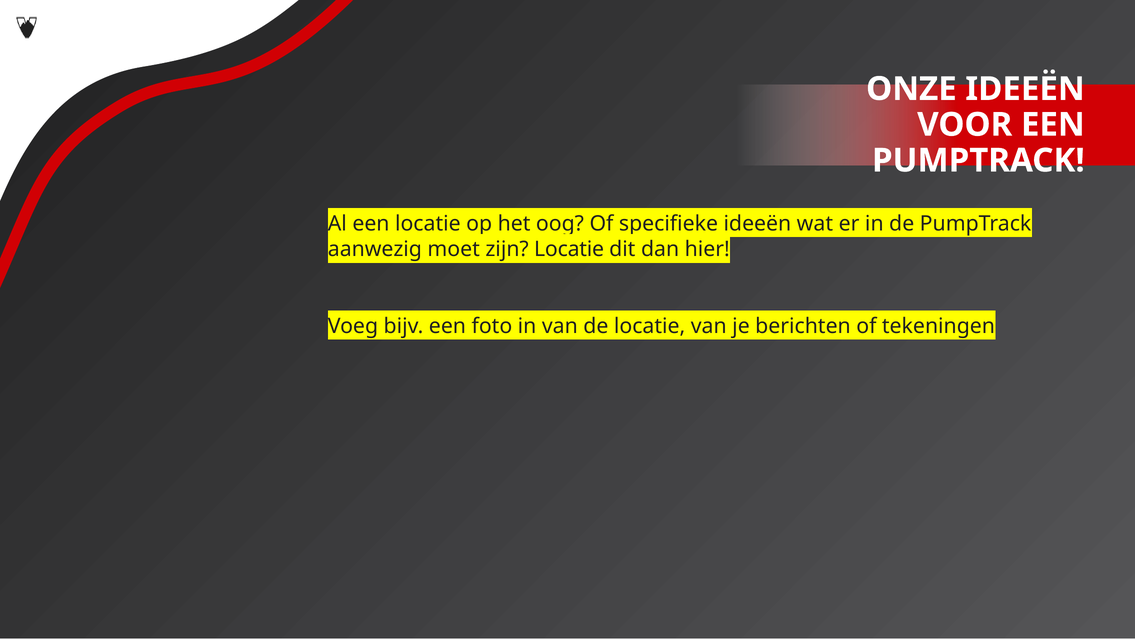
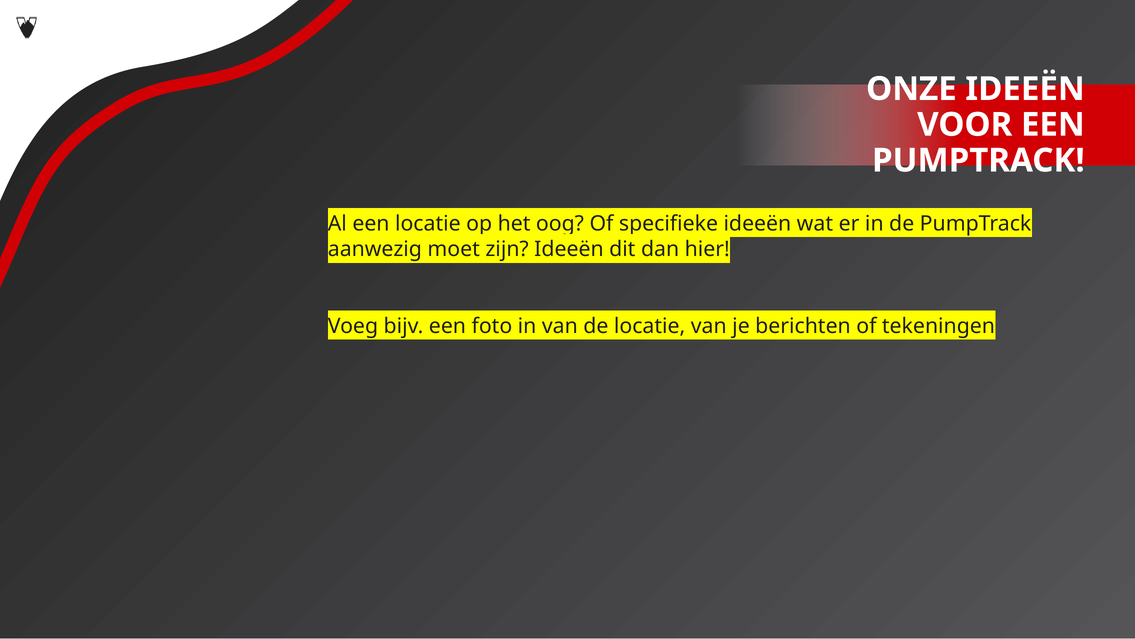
zijn Locatie: Locatie -> Ideeën (569, 249)
